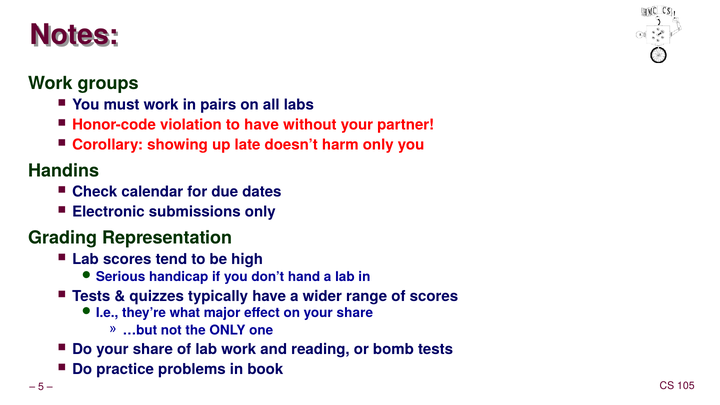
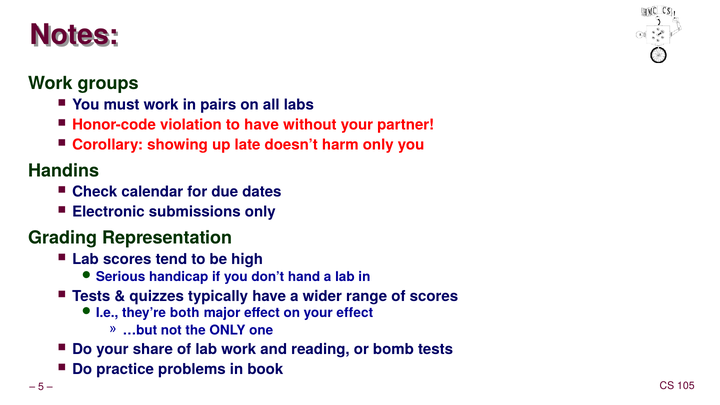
what: what -> both (185, 313)
on your share: share -> effect (355, 313)
